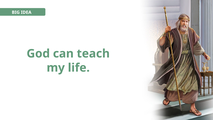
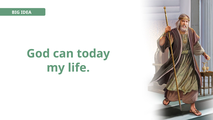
teach: teach -> today (93, 54)
